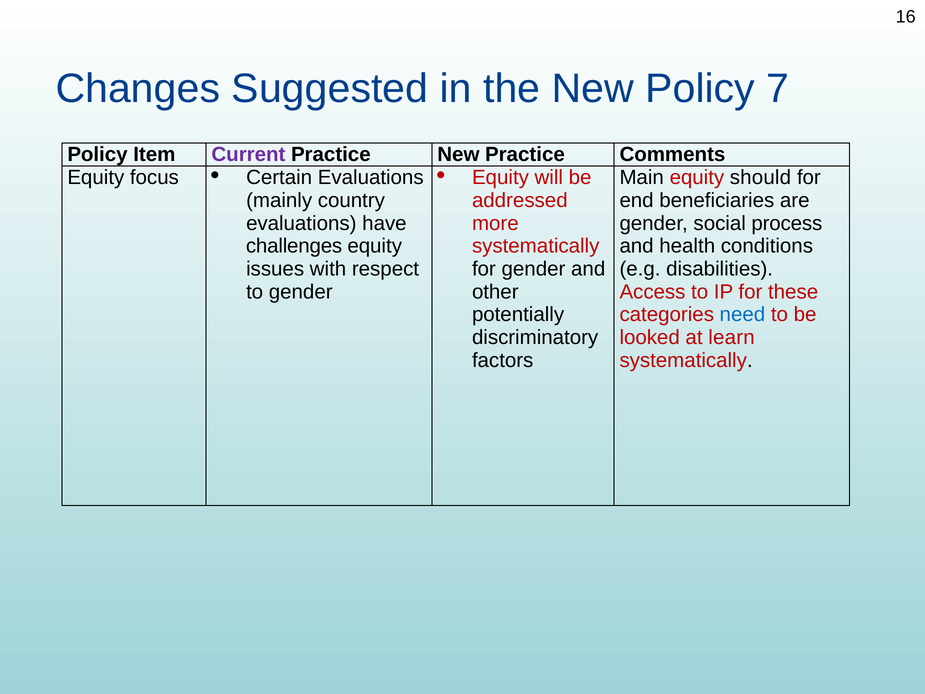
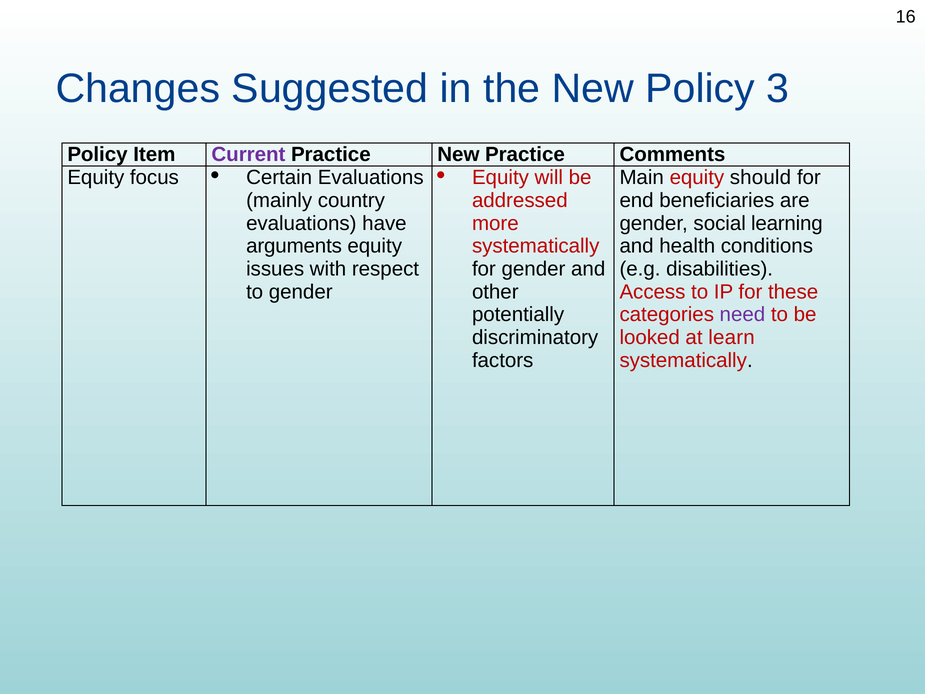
7: 7 -> 3 (778, 88)
process: process -> learning (787, 223)
challenges: challenges -> arguments (294, 246)
need colour: blue -> purple (742, 314)
